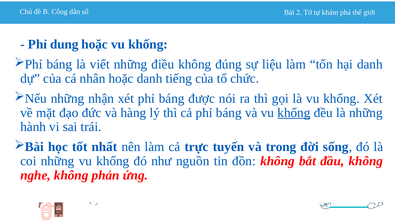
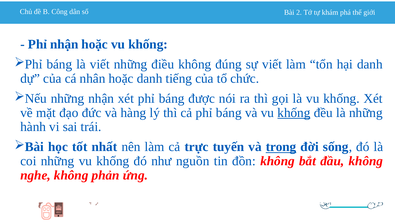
Phỉ dung: dung -> nhận (64, 44)
sự liệu: liệu -> viết (272, 64)
trong underline: none -> present (281, 147)
